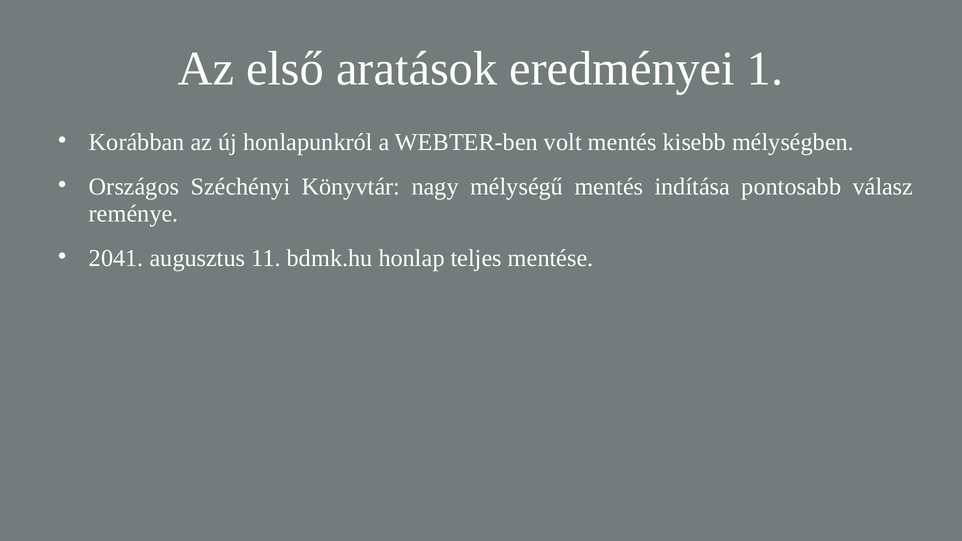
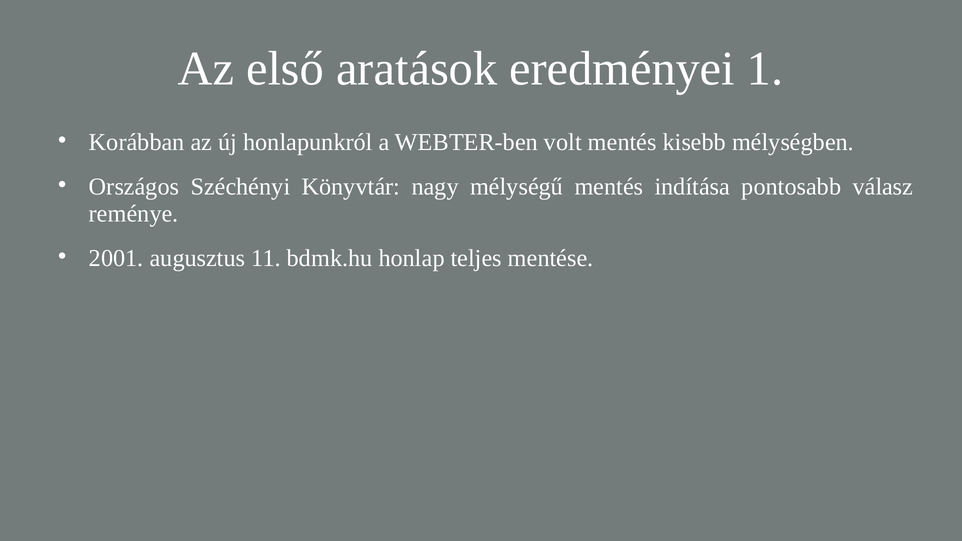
2041: 2041 -> 2001 (116, 258)
